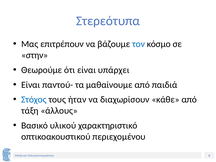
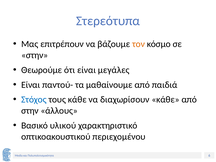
τον colour: blue -> orange (139, 44)
υπάρχει: υπάρχει -> μεγάλες (114, 70)
τους ήταν: ήταν -> κάθε (77, 100)
τάξη: τάξη -> στην (30, 111)
